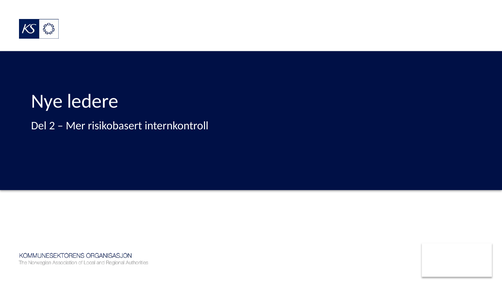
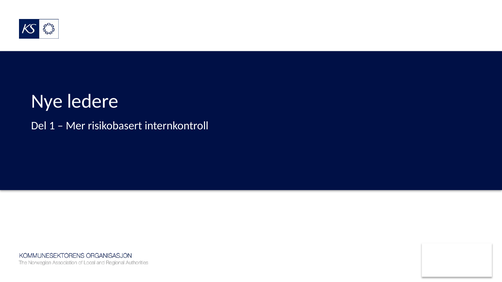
2: 2 -> 1 (52, 126)
